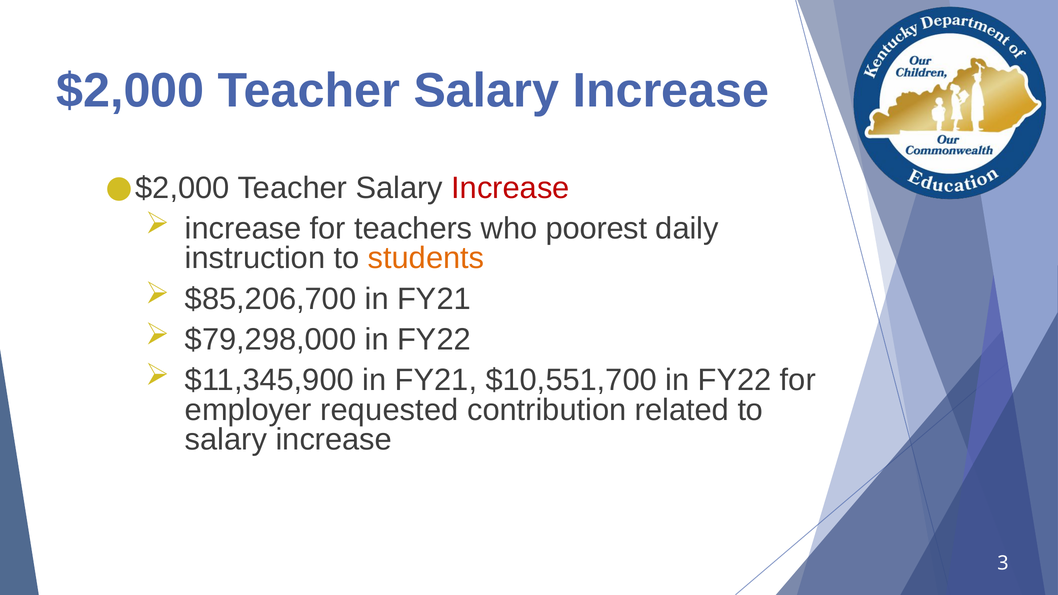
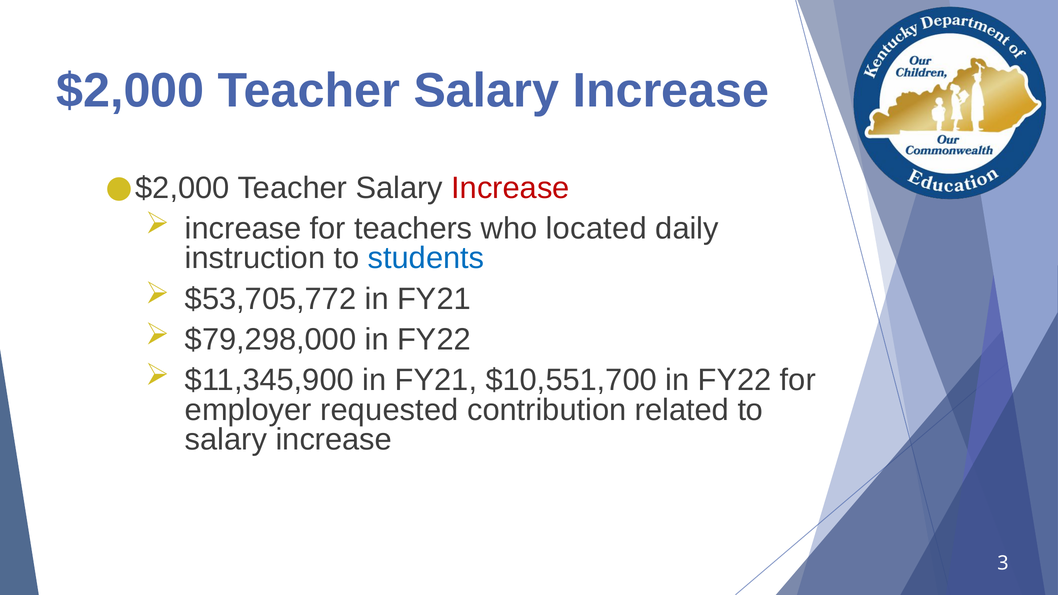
poorest: poorest -> located (596, 229)
students colour: orange -> blue (426, 258)
$85,206,700: $85,206,700 -> $53,705,772 (271, 299)
